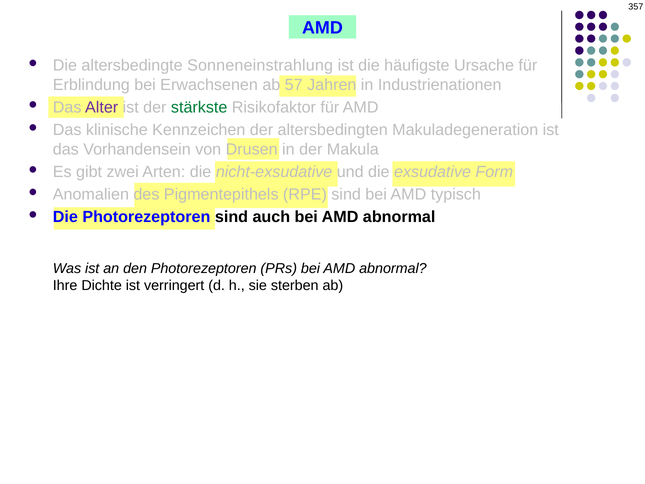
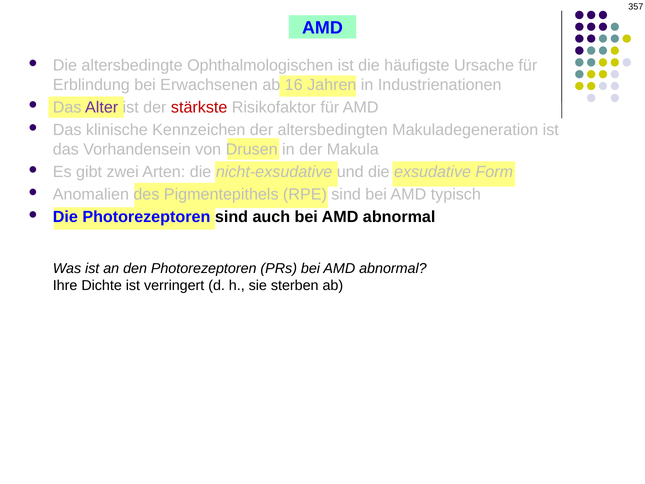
Sonneneinstrahlung: Sonneneinstrahlung -> Ophthalmologischen (260, 65)
57: 57 -> 16 (294, 85)
stärkste colour: green -> red (199, 107)
